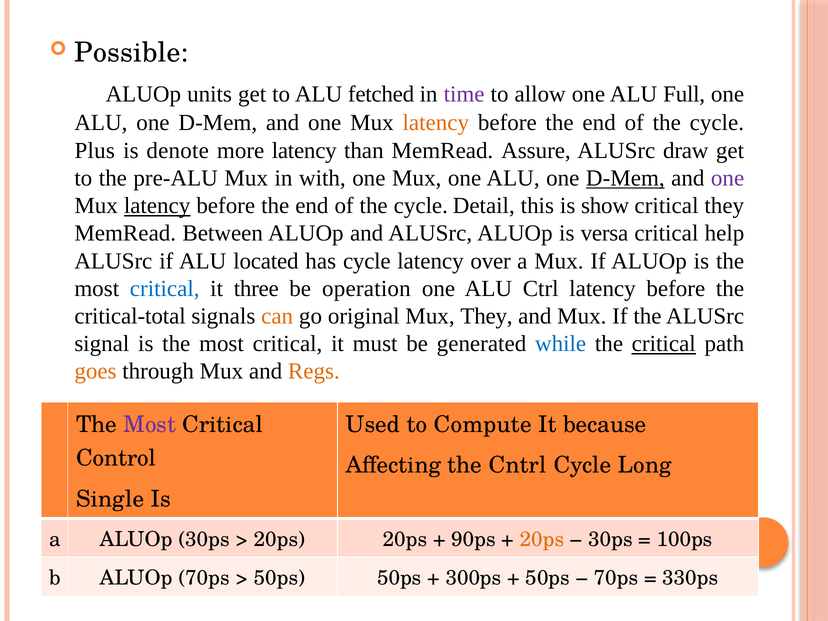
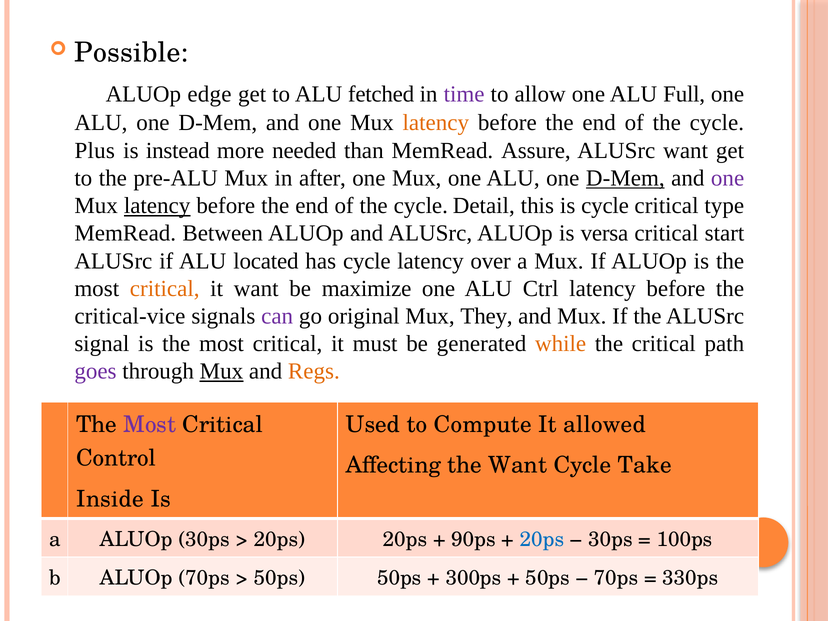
units: units -> edge (209, 94)
denote: denote -> instead (178, 151)
more latency: latency -> needed (304, 151)
ALUSrc draw: draw -> want (686, 151)
with: with -> after (322, 178)
is show: show -> cycle (605, 206)
critical they: they -> type (724, 206)
help: help -> start (725, 233)
critical colour: blue -> orange (165, 289)
it three: three -> want (256, 289)
operation: operation -> maximize (367, 289)
critical-total: critical-total -> critical-vice (130, 316)
can colour: orange -> purple (277, 316)
while colour: blue -> orange (561, 344)
critical underline: present -> none (664, 344)
goes colour: orange -> purple (95, 371)
Mux underline: none -> present (221, 371)
because: because -> allowed (605, 425)
the Cntrl: Cntrl -> Want (518, 465)
Long: Long -> Take (645, 465)
Single: Single -> Inside (110, 499)
20ps colour: orange -> blue (542, 539)
